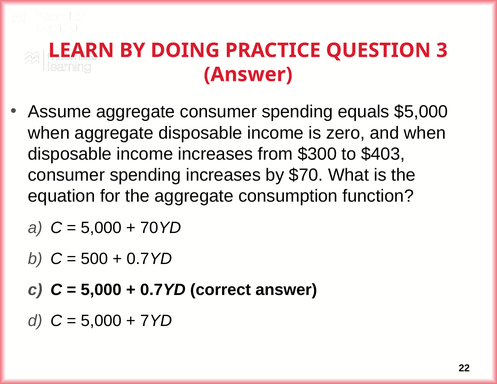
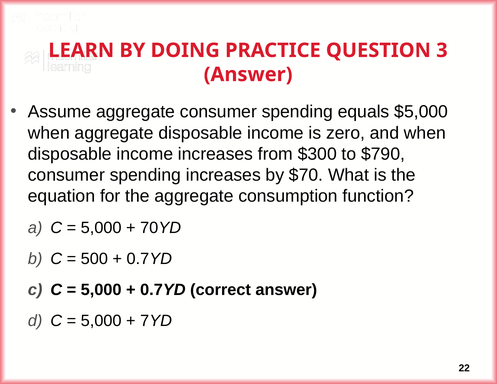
$403: $403 -> $790 (383, 154)
